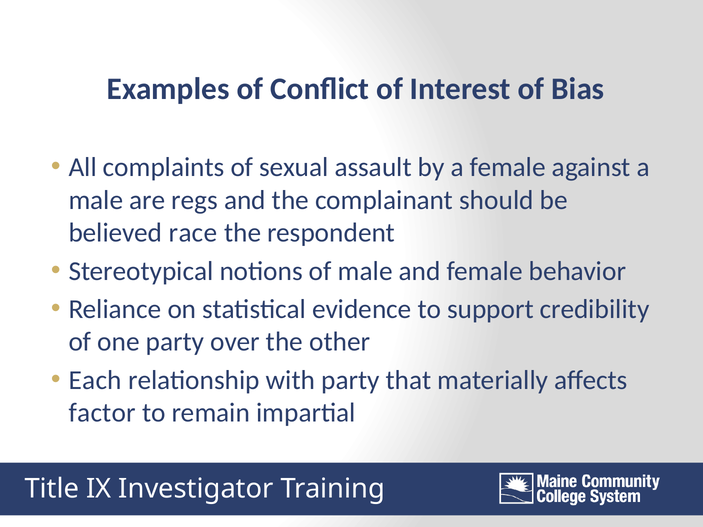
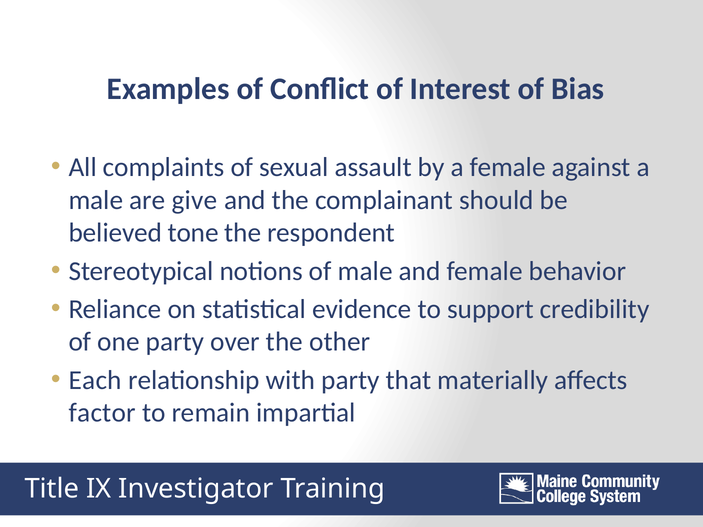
regs: regs -> give (194, 200)
race: race -> tone (193, 233)
